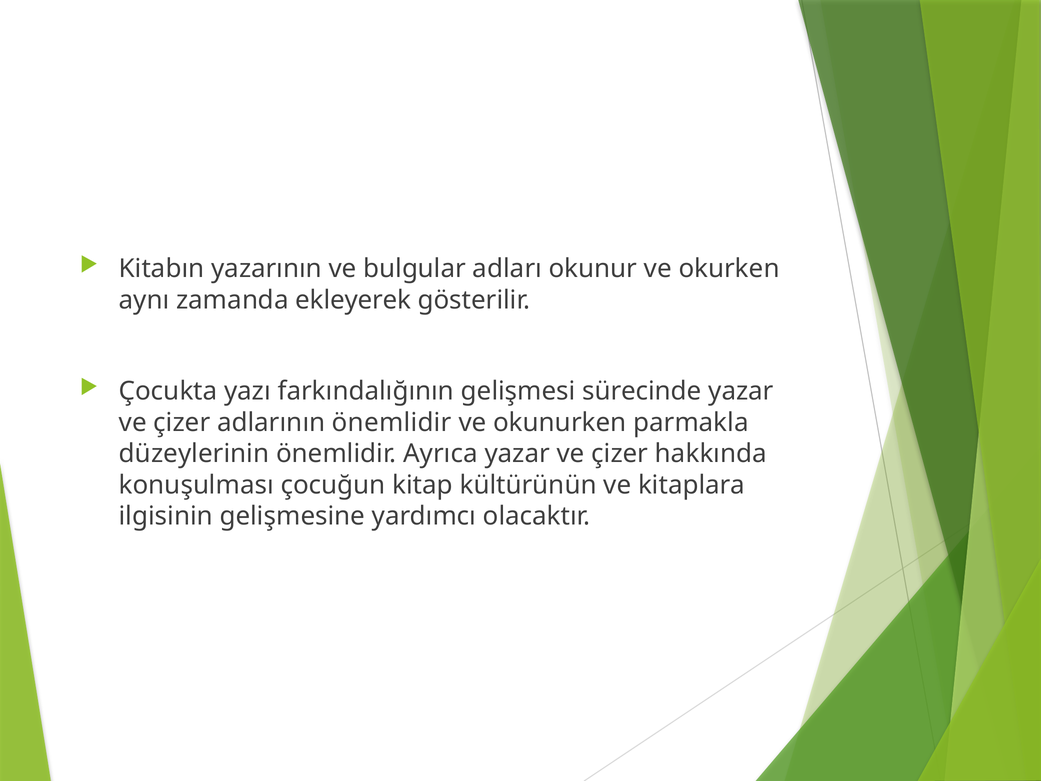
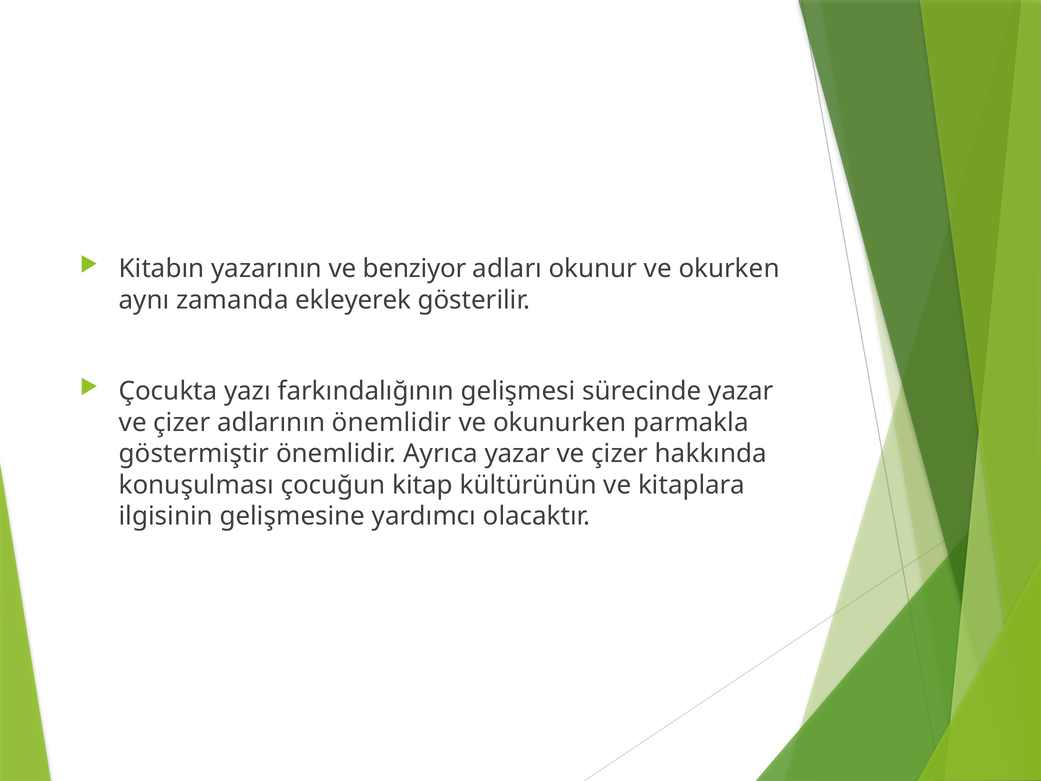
bulgular: bulgular -> benziyor (415, 269)
düzeylerinin: düzeylerinin -> göstermiştir (194, 454)
